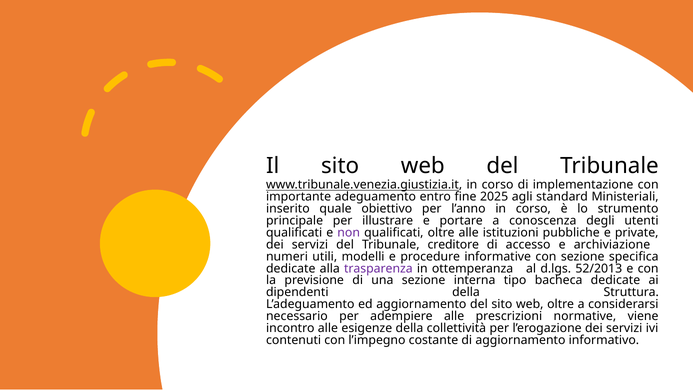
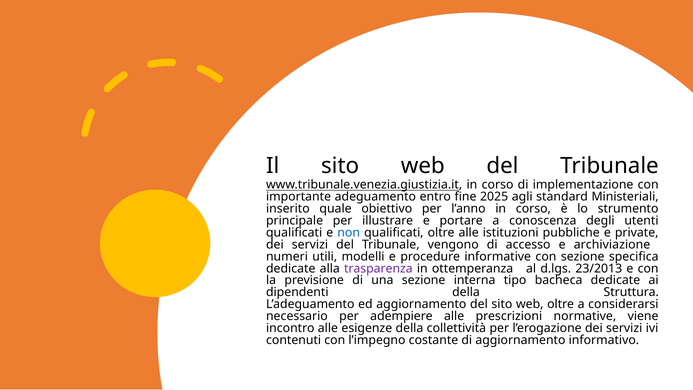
non colour: purple -> blue (349, 233)
creditore: creditore -> vengono (453, 244)
52/2013: 52/2013 -> 23/2013 (599, 268)
